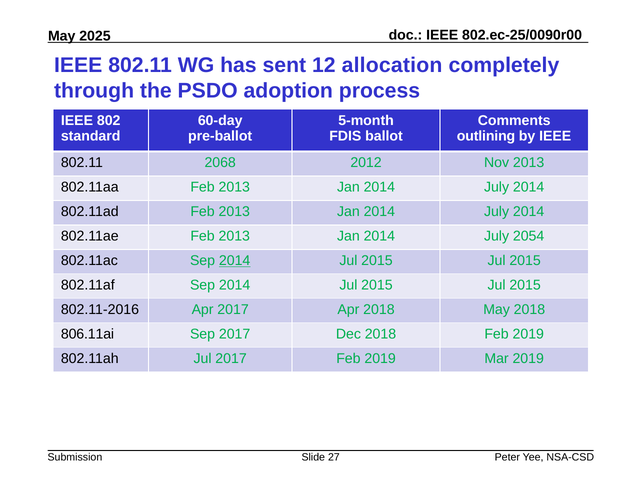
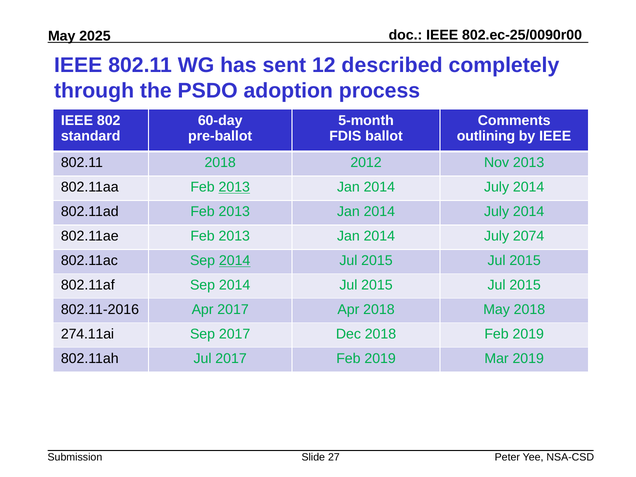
allocation: allocation -> described (392, 65)
802.11 2068: 2068 -> 2018 (220, 163)
2013 underline: none -> present (234, 187)
2054: 2054 -> 2074 (529, 236)
806.11ai: 806.11ai -> 274.11ai (88, 334)
